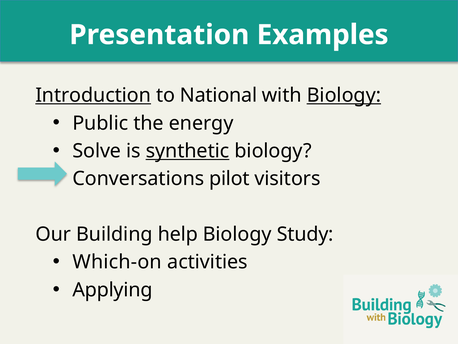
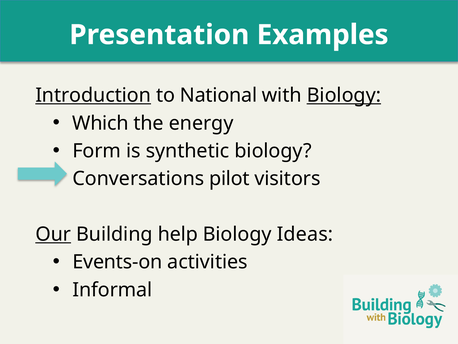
Public: Public -> Which (100, 123)
Solve: Solve -> Form (97, 151)
synthetic underline: present -> none (188, 151)
Our underline: none -> present (53, 234)
Study: Study -> Ideas (305, 234)
Which-on: Which-on -> Events-on (117, 262)
Applying: Applying -> Informal (112, 289)
